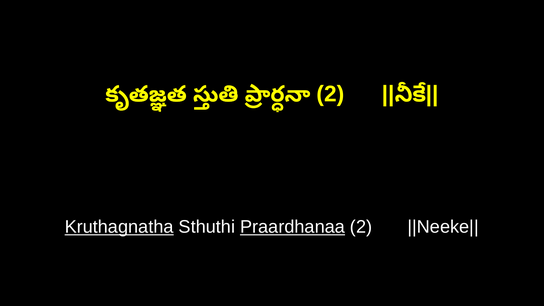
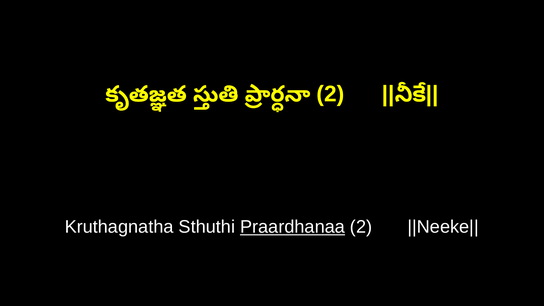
Kruthagnatha underline: present -> none (119, 227)
